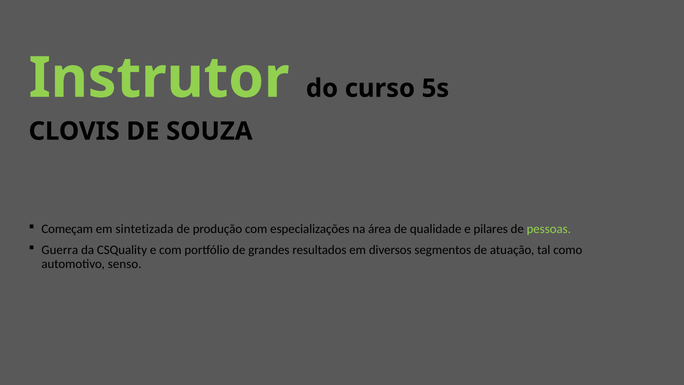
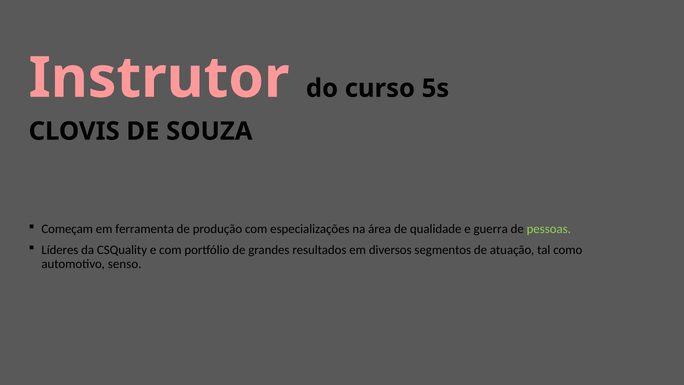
Instrutor colour: light green -> pink (159, 78)
sintetizada: sintetizada -> ferramenta (145, 229)
pilares: pilares -> guerra (491, 229)
Guerra: Guerra -> Líderes (60, 250)
